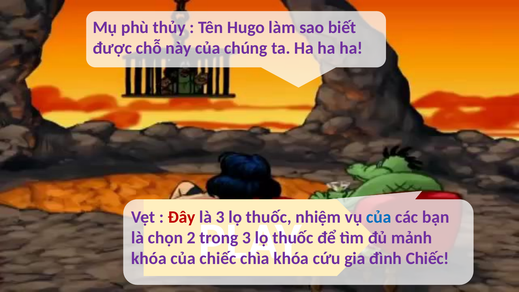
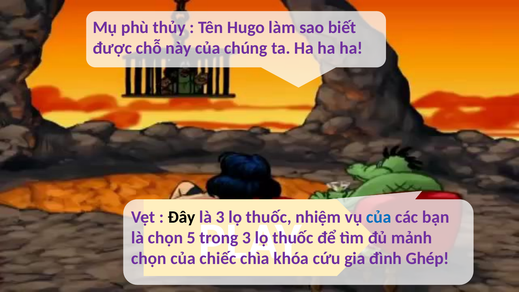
Đây colour: red -> black (182, 217)
2: 2 -> 5 (191, 238)
khóa: khóa -> chọn (149, 258)
đình Chiếc: Chiếc -> Ghép (428, 258)
